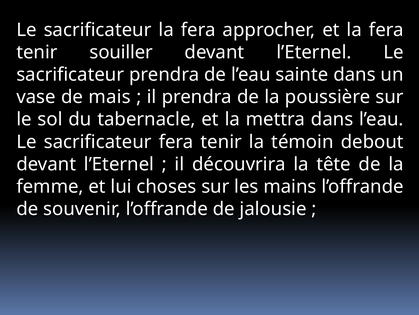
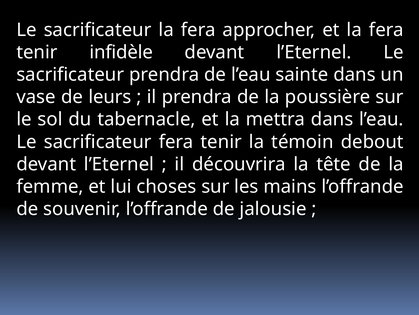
souiller: souiller -> infidèle (121, 52)
mais: mais -> leurs (110, 97)
